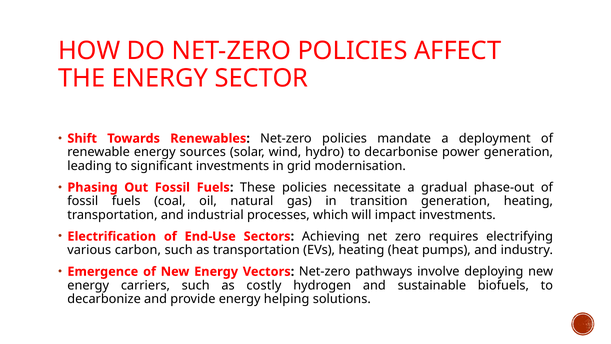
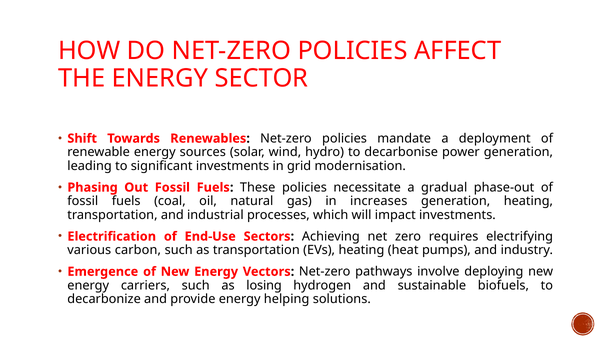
transition: transition -> increases (379, 201)
costly: costly -> losing (264, 285)
